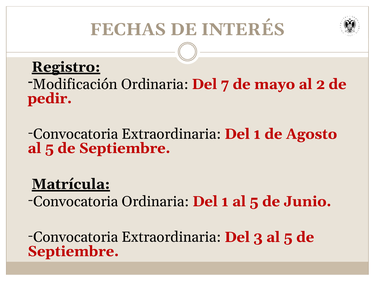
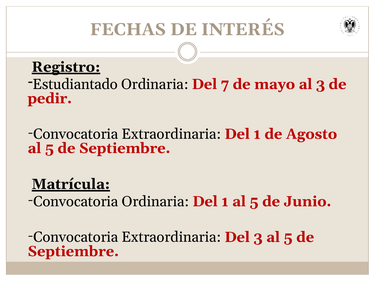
Modificación: Modificación -> Estudiantado (75, 84)
al 2: 2 -> 3 (321, 84)
